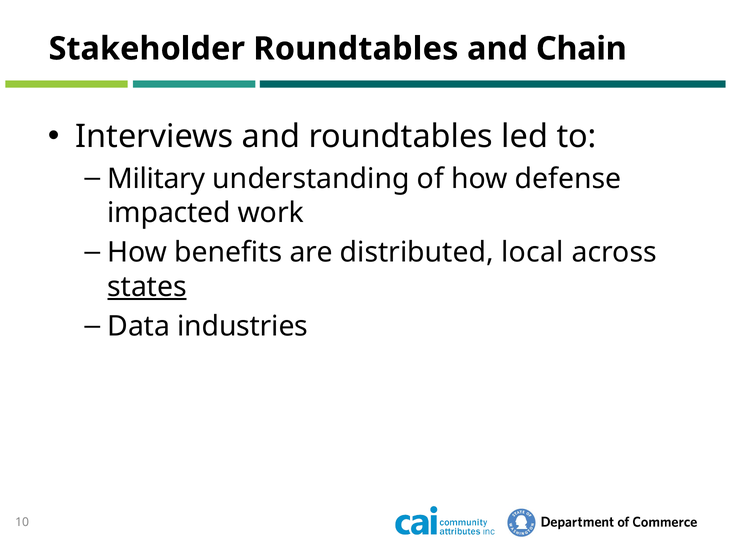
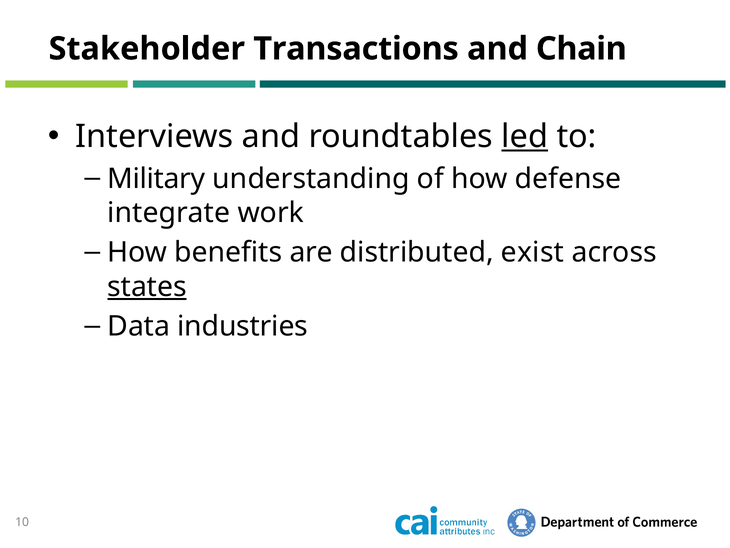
Stakeholder Roundtables: Roundtables -> Transactions (356, 49)
led underline: none -> present (525, 137)
impacted: impacted -> integrate (169, 213)
local: local -> exist (533, 252)
